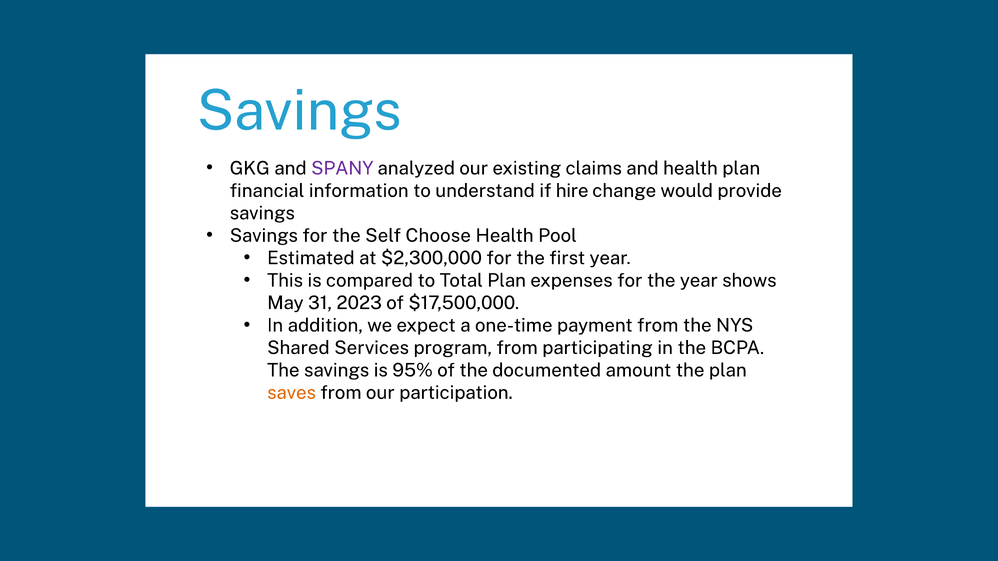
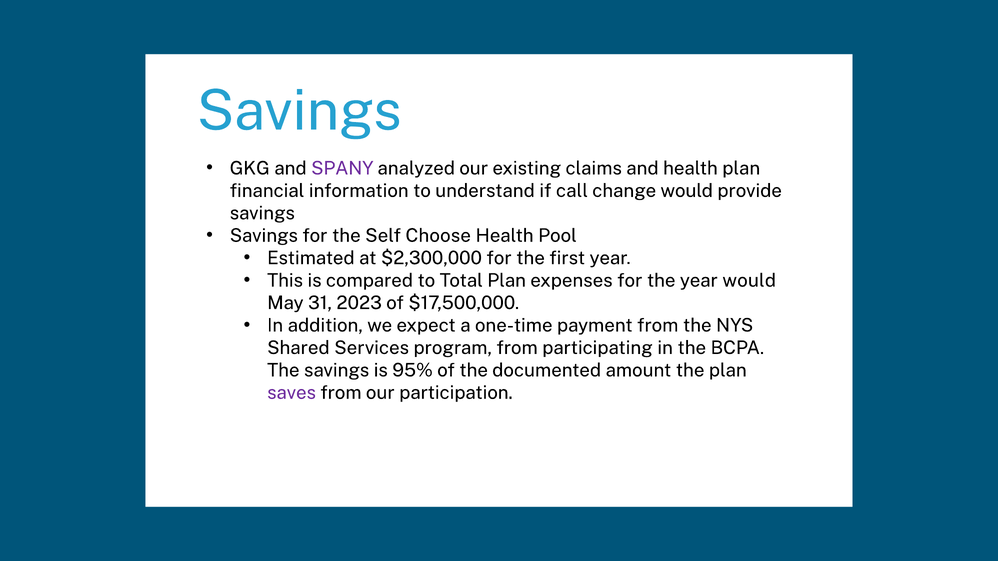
hire: hire -> call (572, 191)
year shows: shows -> would (749, 281)
saves colour: orange -> purple (292, 393)
